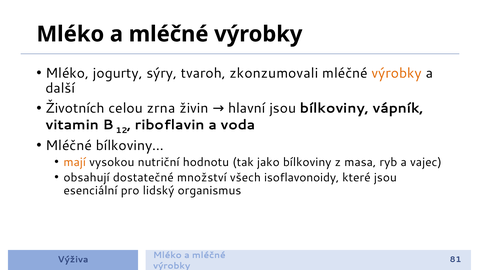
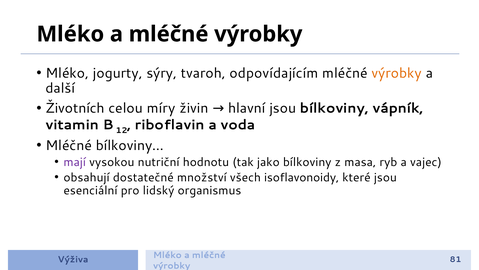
zkonzumovali: zkonzumovali -> odpovídajícím (274, 73)
zrna: zrna -> míry (161, 108)
mají colour: orange -> purple (75, 162)
